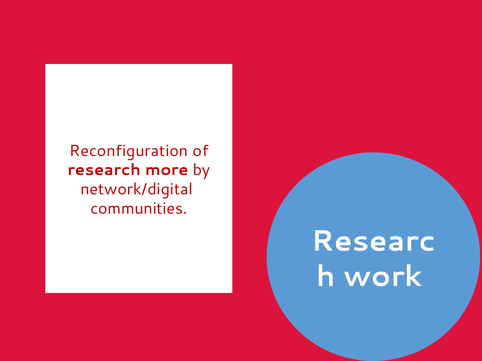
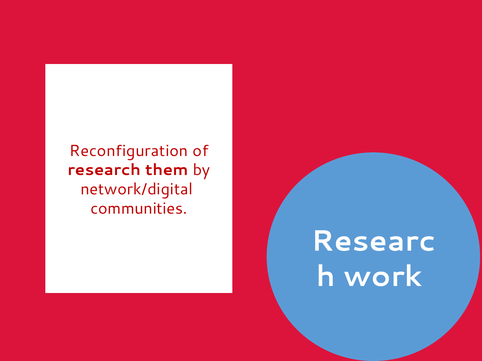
more: more -> them (167, 170)
